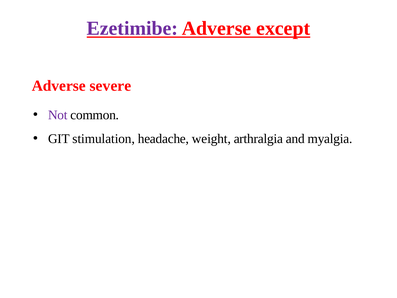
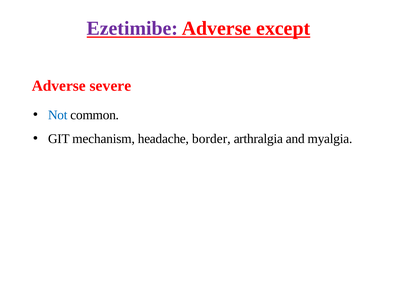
Not colour: purple -> blue (58, 115)
stimulation: stimulation -> mechanism (104, 139)
weight: weight -> border (211, 139)
